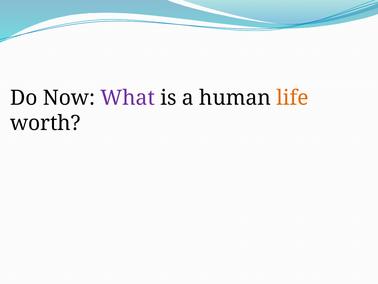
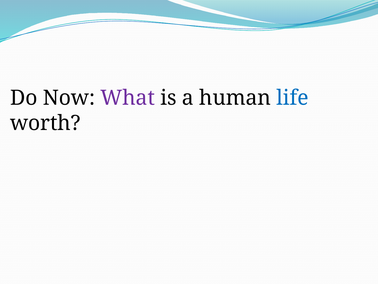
life colour: orange -> blue (293, 98)
